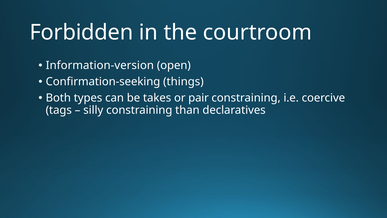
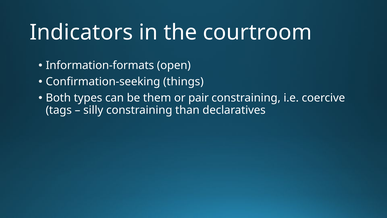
Forbidden: Forbidden -> Indicators (81, 32)
Information-version: Information-version -> Information-formats (100, 65)
takes: takes -> them (157, 98)
